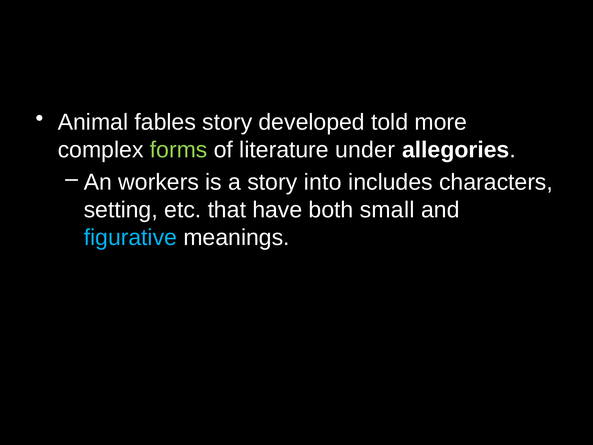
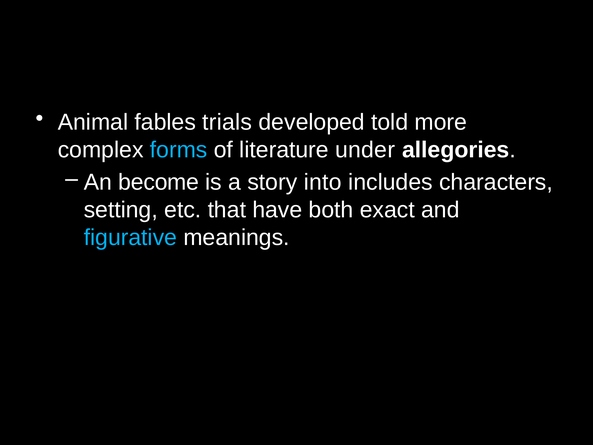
fables story: story -> trials (227, 122)
forms colour: light green -> light blue (179, 150)
workers: workers -> become (159, 182)
small: small -> exact (387, 210)
